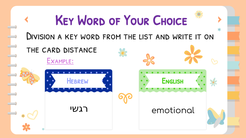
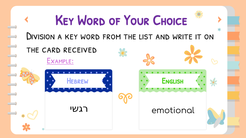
distance: distance -> received (80, 49)
